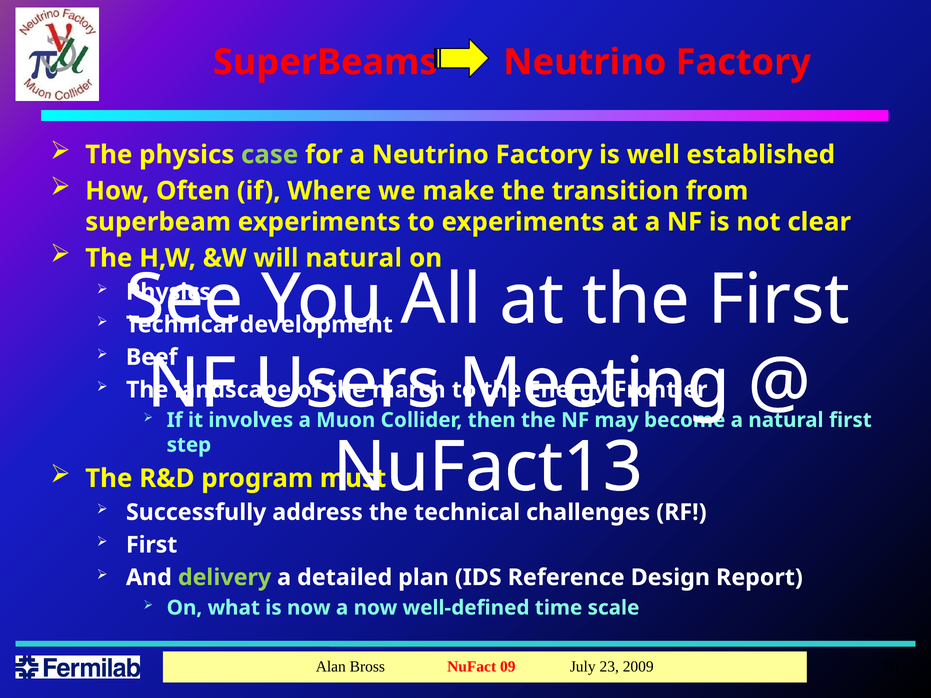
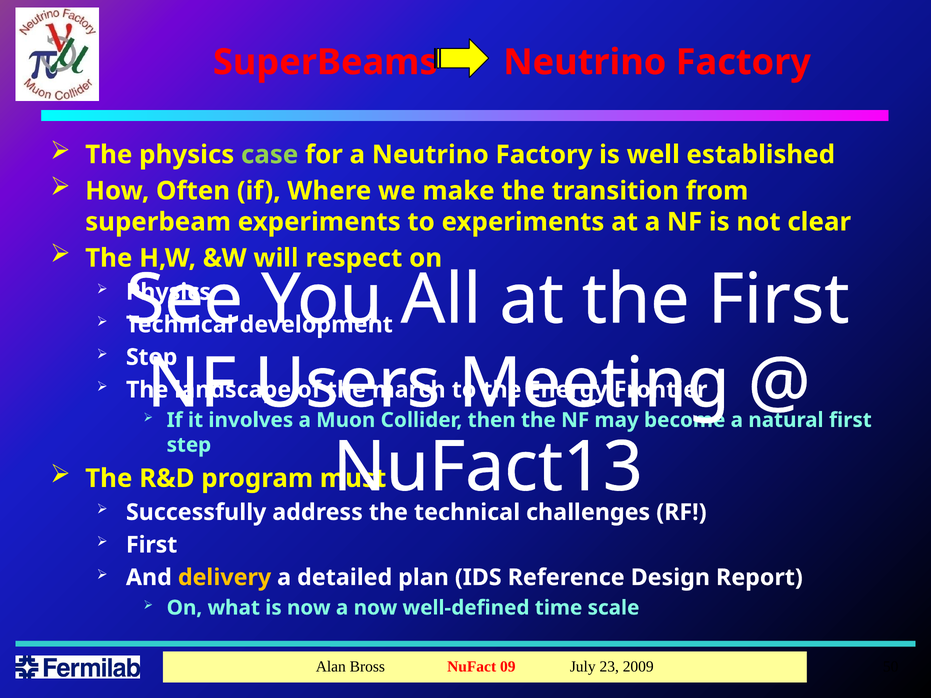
will natural: natural -> respect (354, 258)
Beef: Beef -> Stop (152, 357)
delivery colour: light green -> yellow (225, 578)
